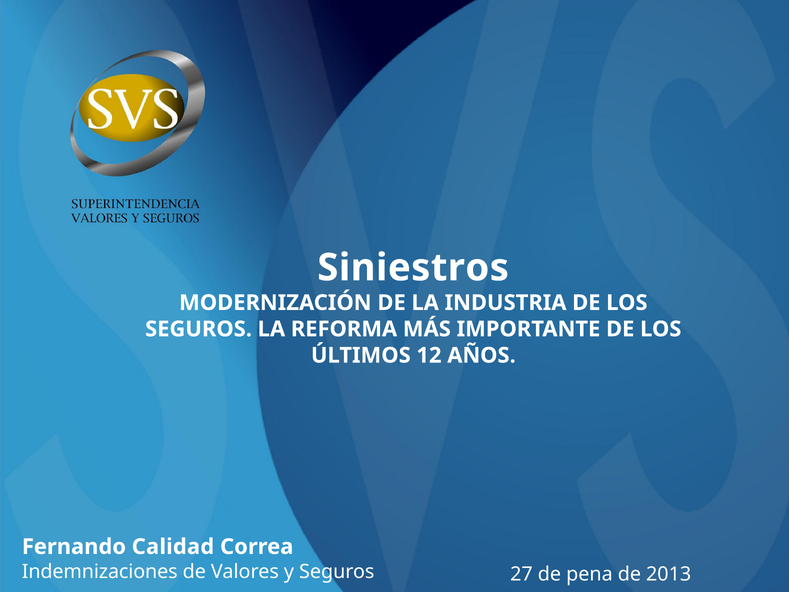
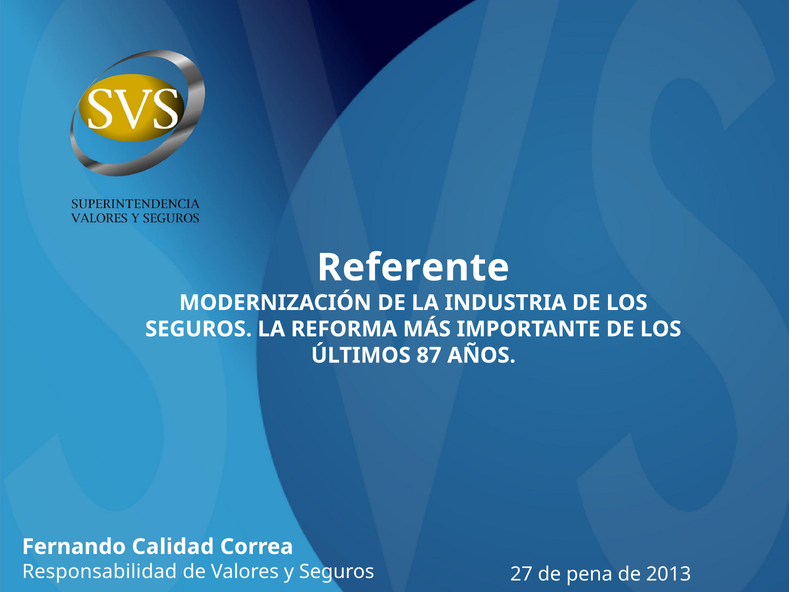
Siniestros: Siniestros -> Referente (413, 268)
12: 12 -> 87 (429, 355)
Indemnizaciones: Indemnizaciones -> Responsabilidad (100, 571)
